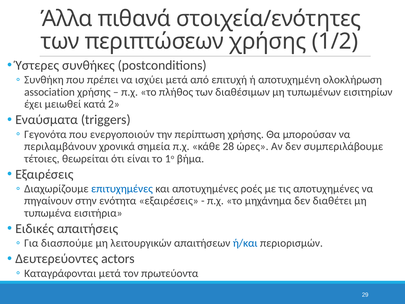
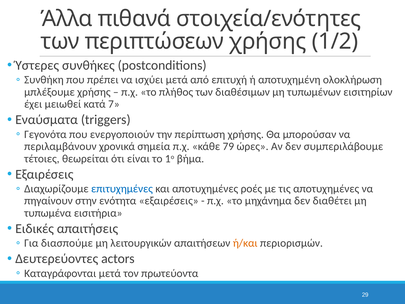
association: association -> μπλέξουμε (49, 92)
2: 2 -> 7 (114, 104)
28: 28 -> 79 (228, 146)
ή/και colour: blue -> orange (245, 243)
